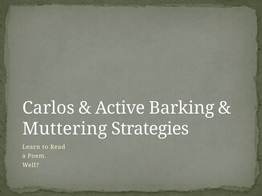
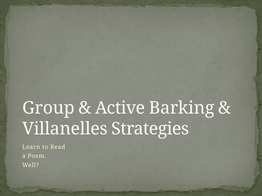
Carlos: Carlos -> Group (48, 108)
Muttering: Muttering -> Villanelles (65, 129)
